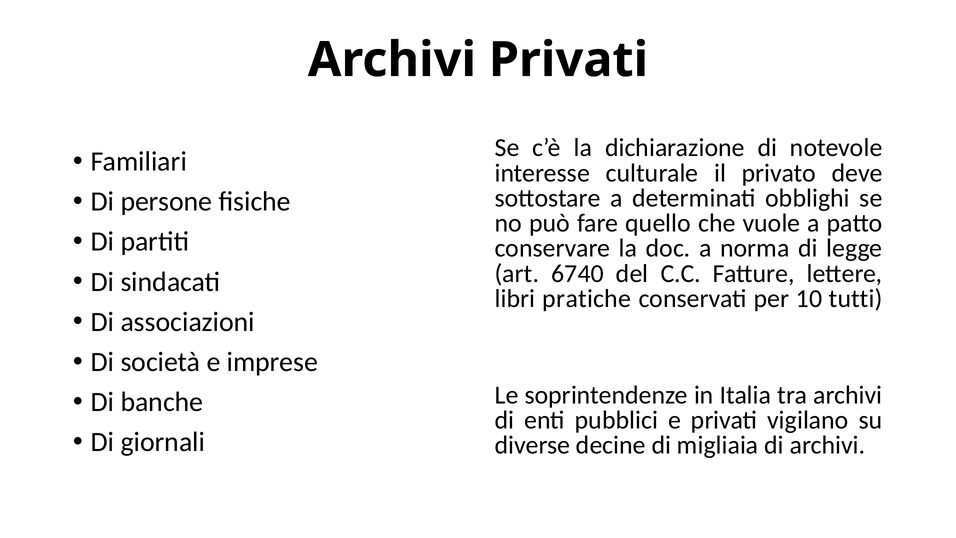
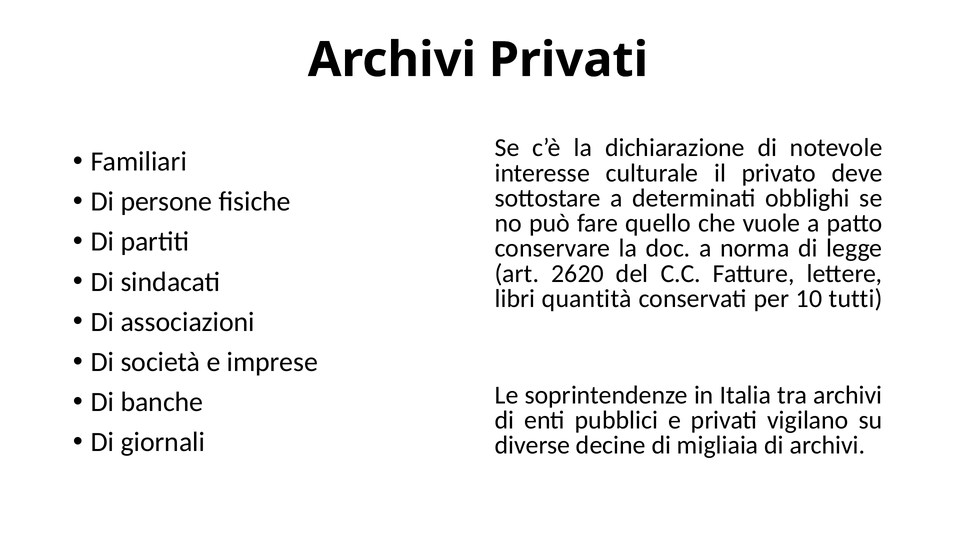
6740: 6740 -> 2620 (578, 273)
pratiche: pratiche -> quantità (587, 299)
